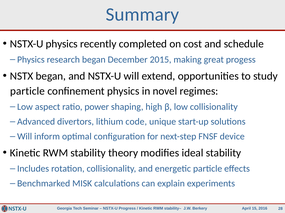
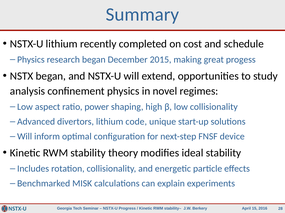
NSTX-U physics: physics -> lithium (62, 44)
particle: particle -> analysis (28, 91)
